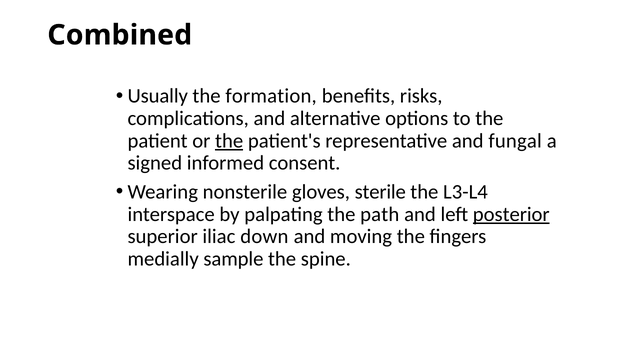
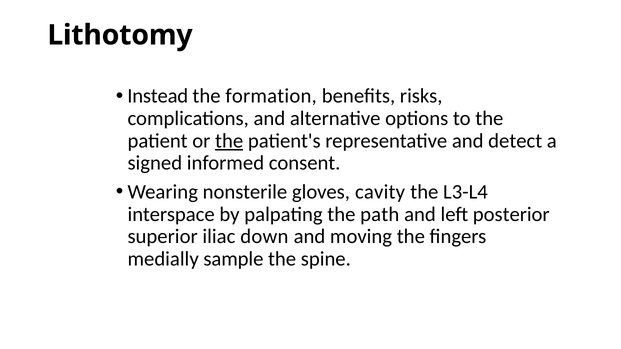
Combined: Combined -> Lithotomy (120, 35)
Usually: Usually -> Instead (158, 96)
fungal: fungal -> detect (515, 141)
sterile: sterile -> cavity (380, 192)
posterior underline: present -> none (511, 214)
